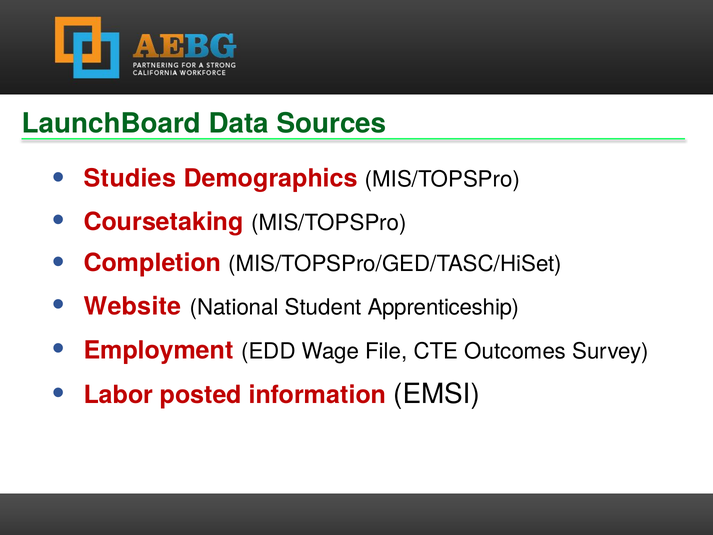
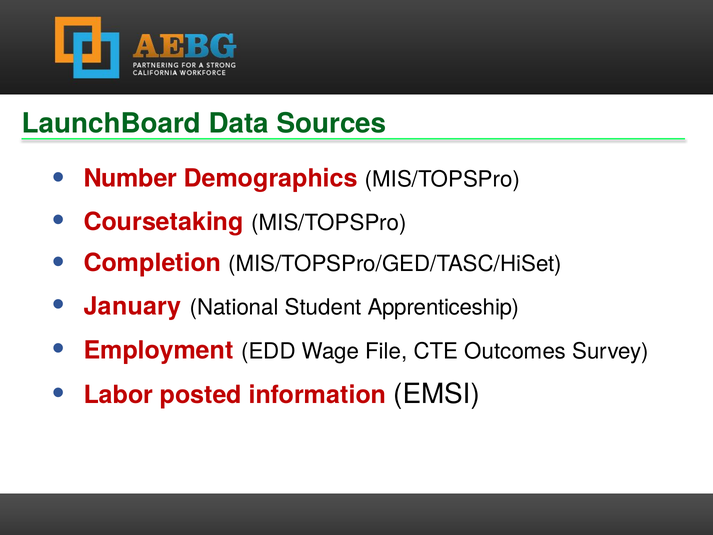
Studies: Studies -> Number (130, 178)
Website: Website -> January (133, 306)
